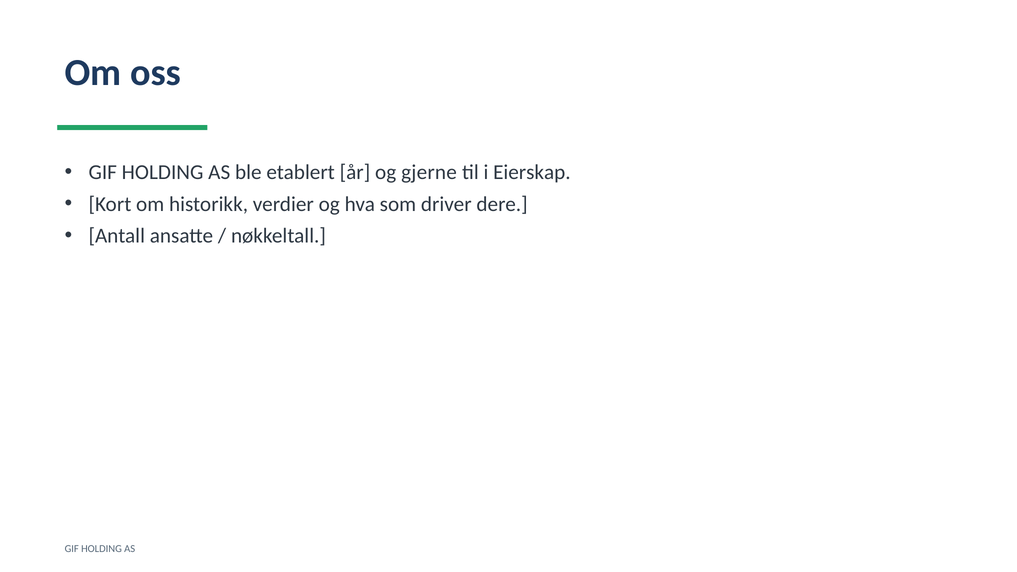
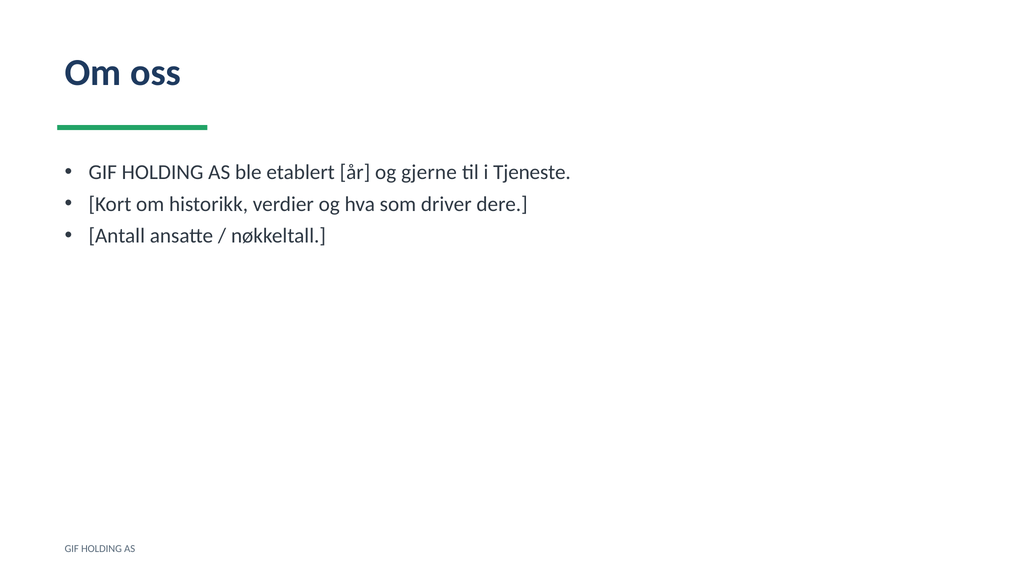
Eierskap: Eierskap -> Tjeneste (532, 172)
